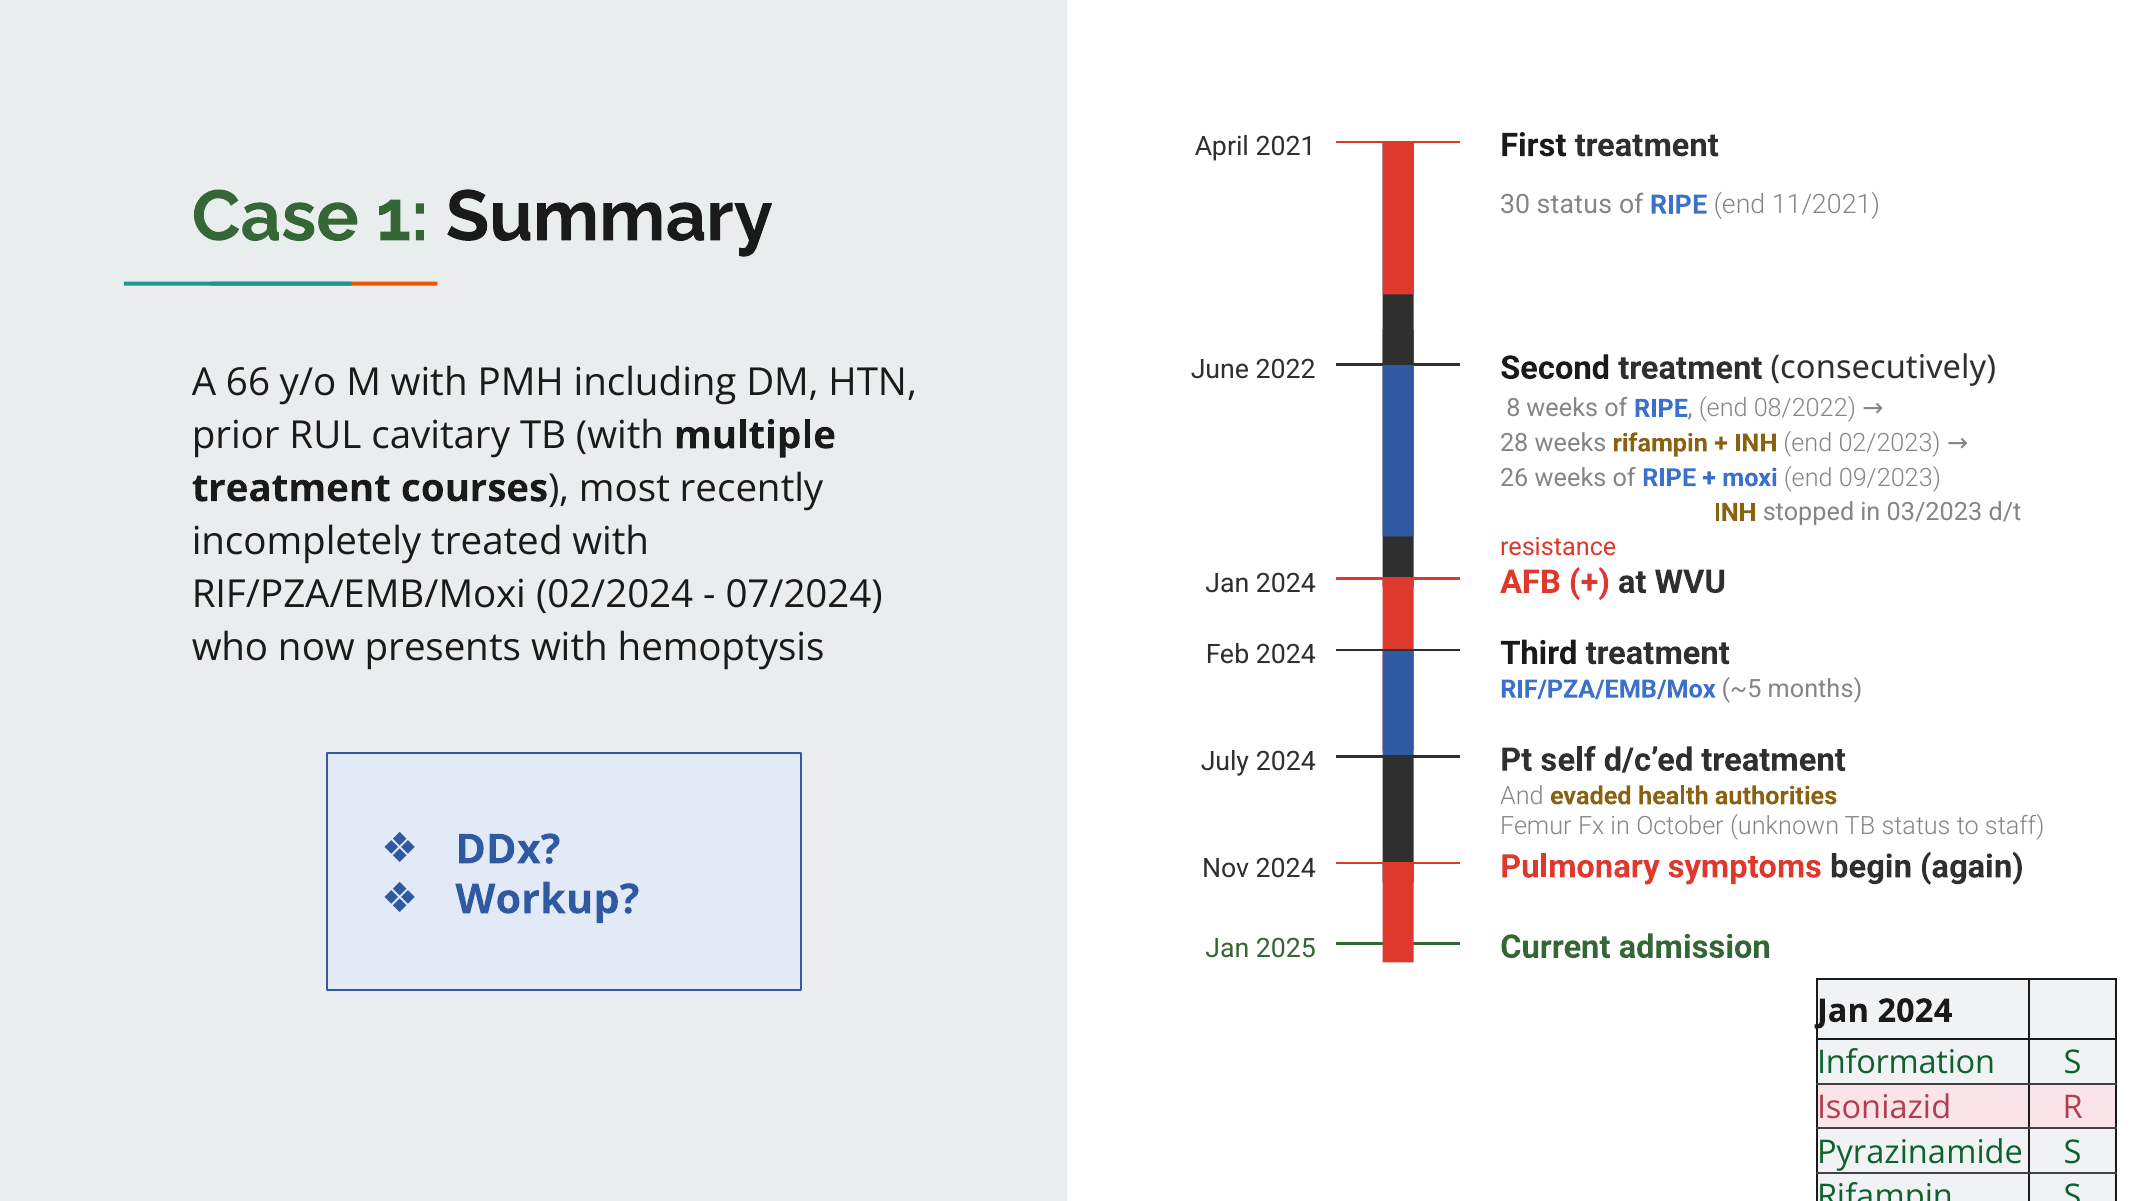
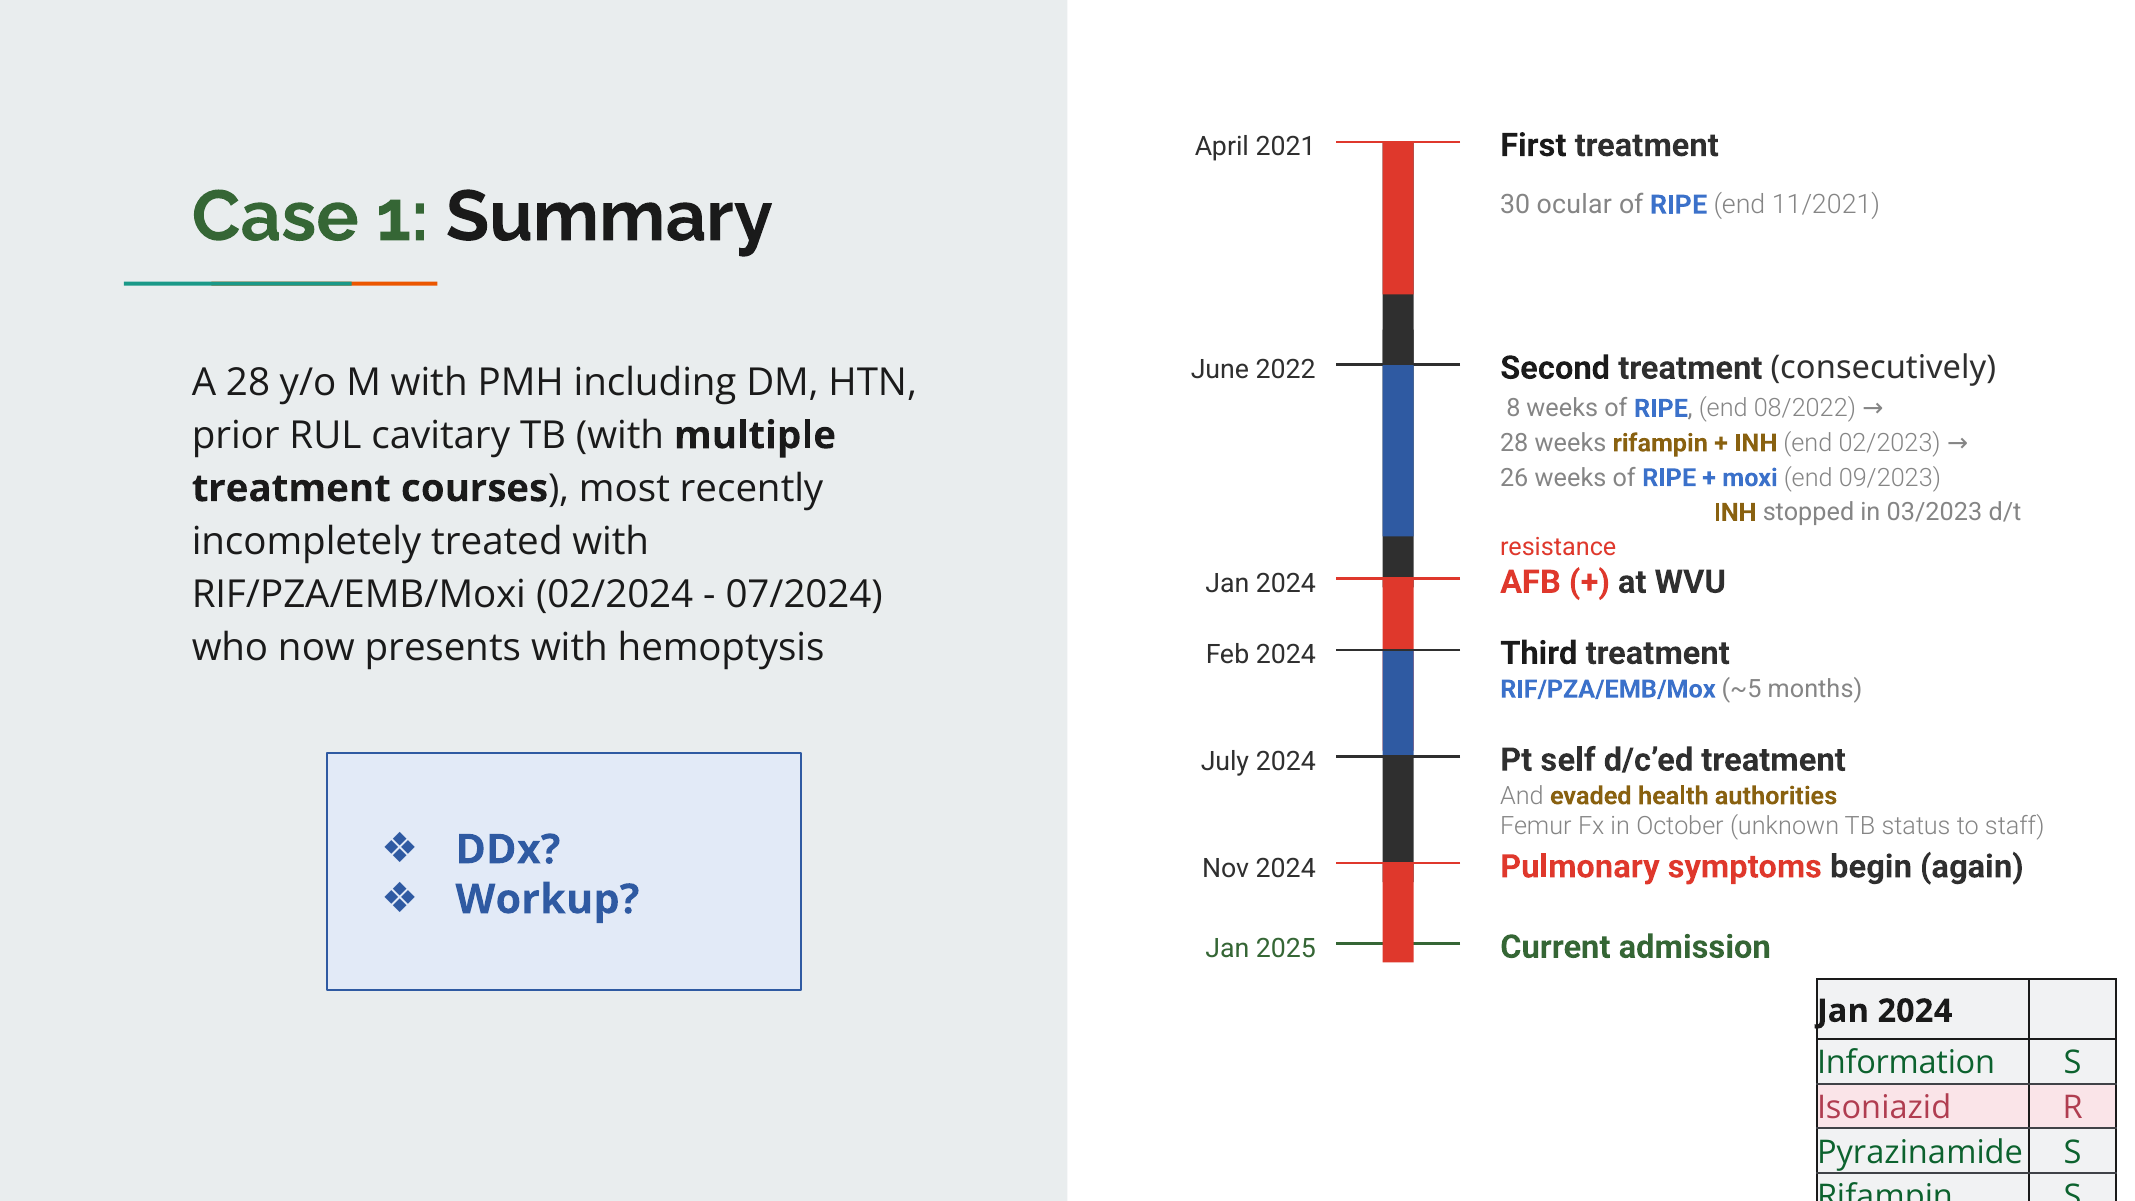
30 status: status -> ocular (1574, 205)
A 66: 66 -> 28 (248, 383)
